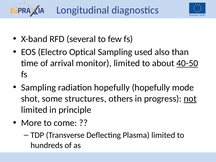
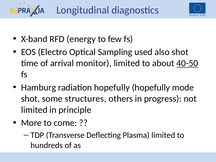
several: several -> energy (81, 39)
also than: than -> shot (180, 52)
Sampling: Sampling -> Hamburg (39, 87)
not underline: present -> none (190, 99)
